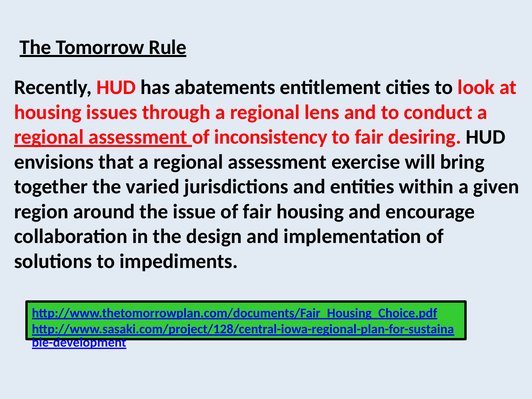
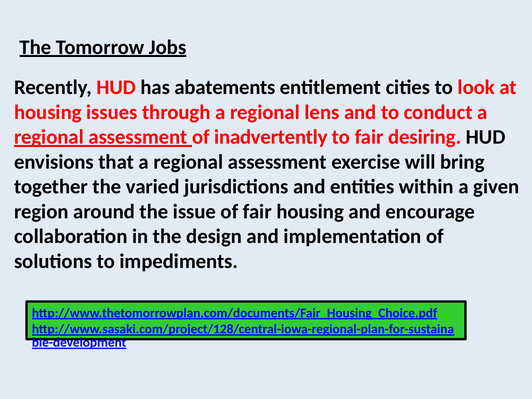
Rule: Rule -> Jobs (168, 47)
inconsistency: inconsistency -> inadvertently (271, 137)
